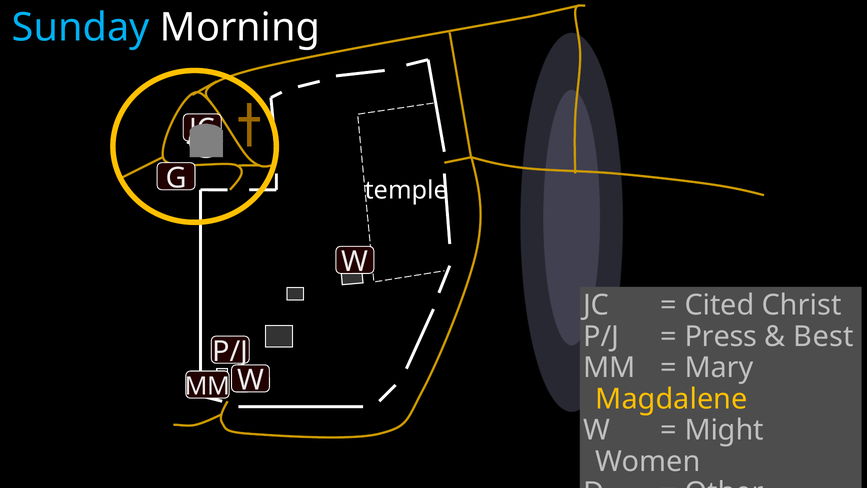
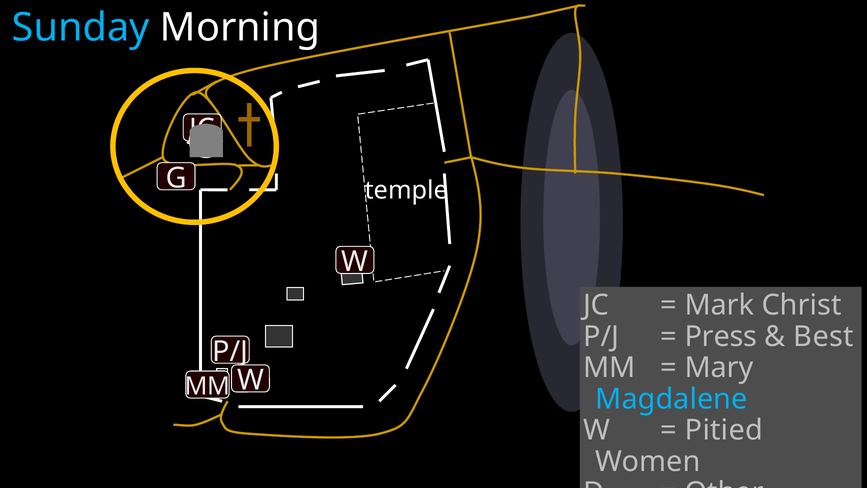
Cited: Cited -> Mark (719, 305)
Magdalene colour: yellow -> light blue (672, 399)
Might: Might -> Pitied (724, 430)
